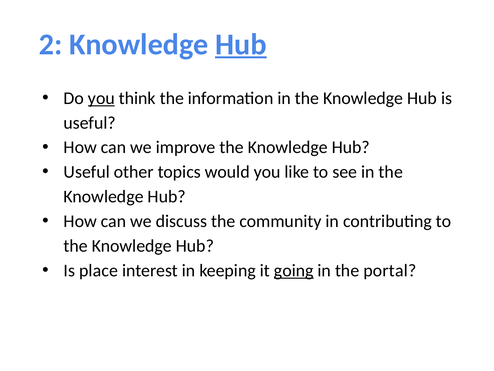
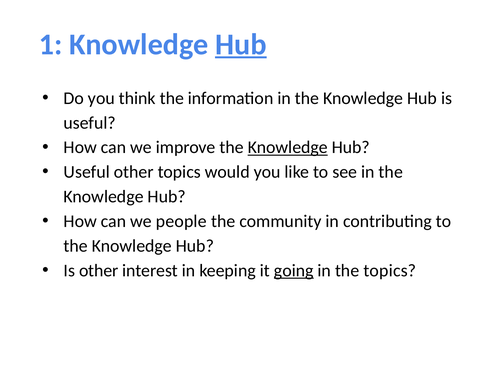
2: 2 -> 1 (51, 44)
you underline: present -> none (101, 98)
Knowledge underline: none -> present (288, 147)
discuss: discuss -> people (181, 221)
Is place: place -> other (99, 270)
the portal: portal -> topics (390, 270)
